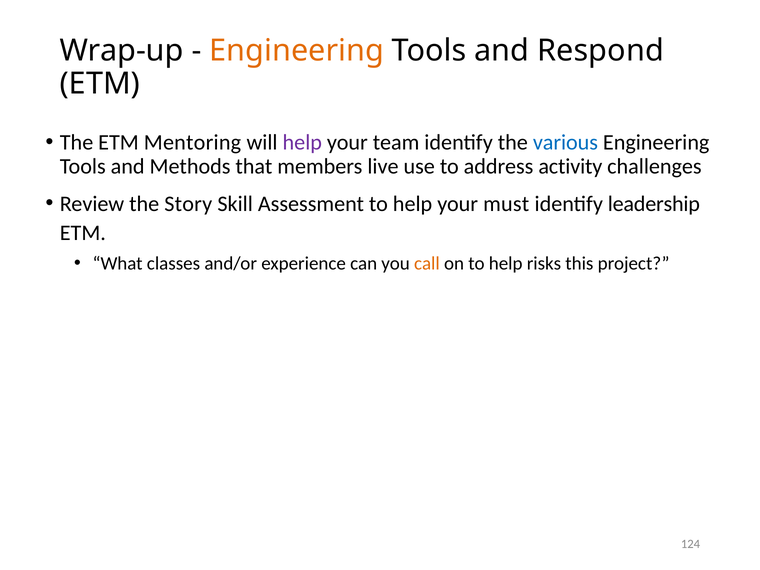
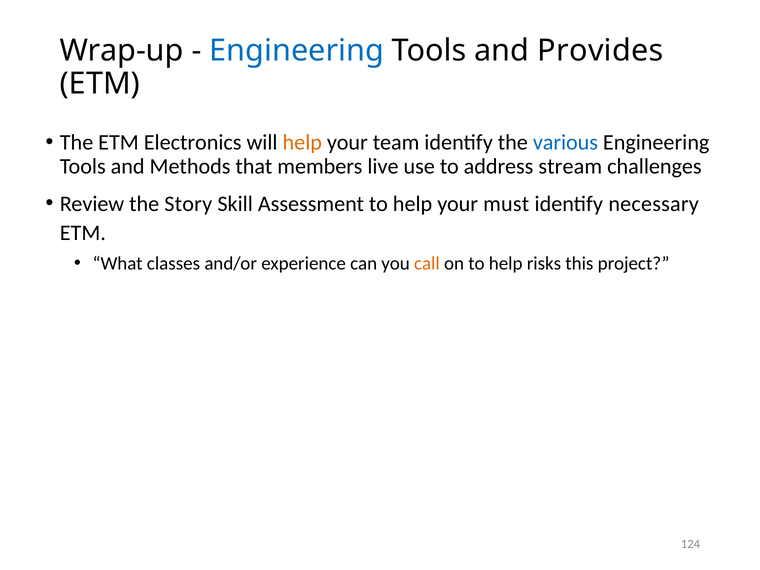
Engineering colour: orange -> blue (297, 50)
Respond: Respond -> Provides (600, 50)
Mentoring: Mentoring -> Electronics (193, 142)
help colour: purple -> orange (302, 142)
activity: activity -> stream (570, 166)
leadership: leadership -> necessary (654, 204)
